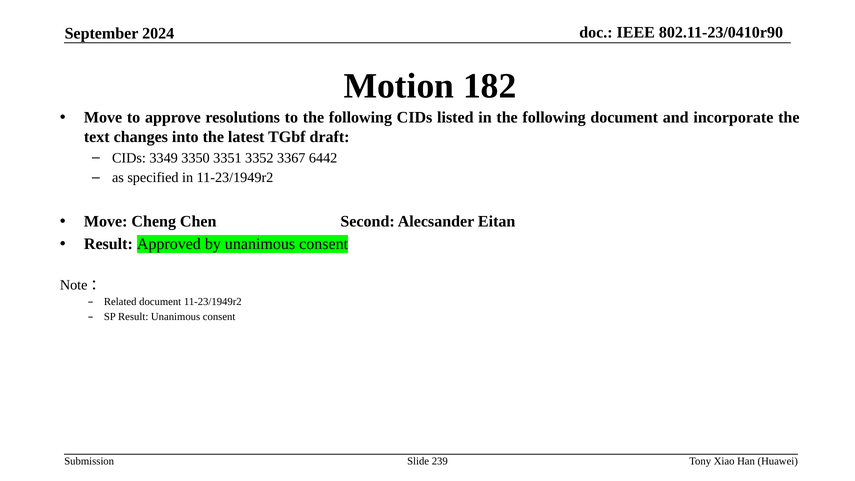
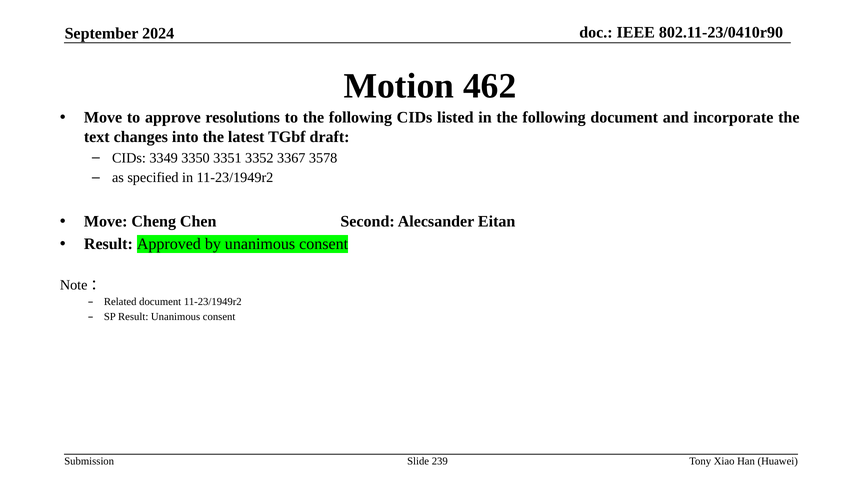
182: 182 -> 462 (490, 86)
6442: 6442 -> 3578 (323, 158)
